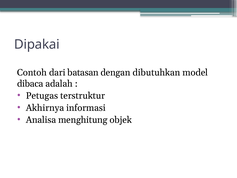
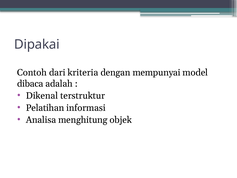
batasan: batasan -> kriteria (83, 73)
dibutuhkan: dibutuhkan -> mempunyai (156, 73)
Petugas: Petugas -> Dikenal (42, 96)
Akhirnya: Akhirnya -> Pelatihan (45, 108)
